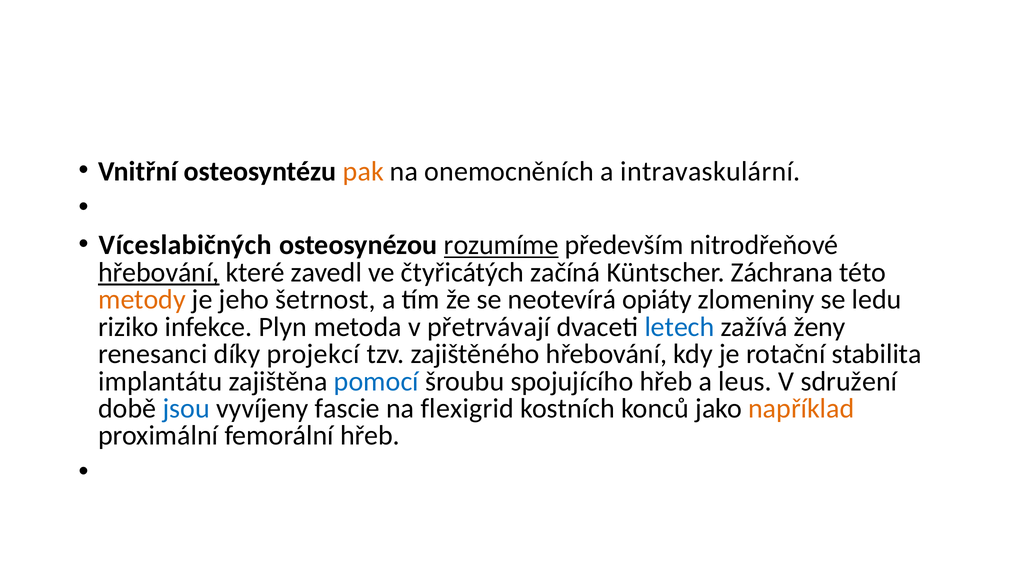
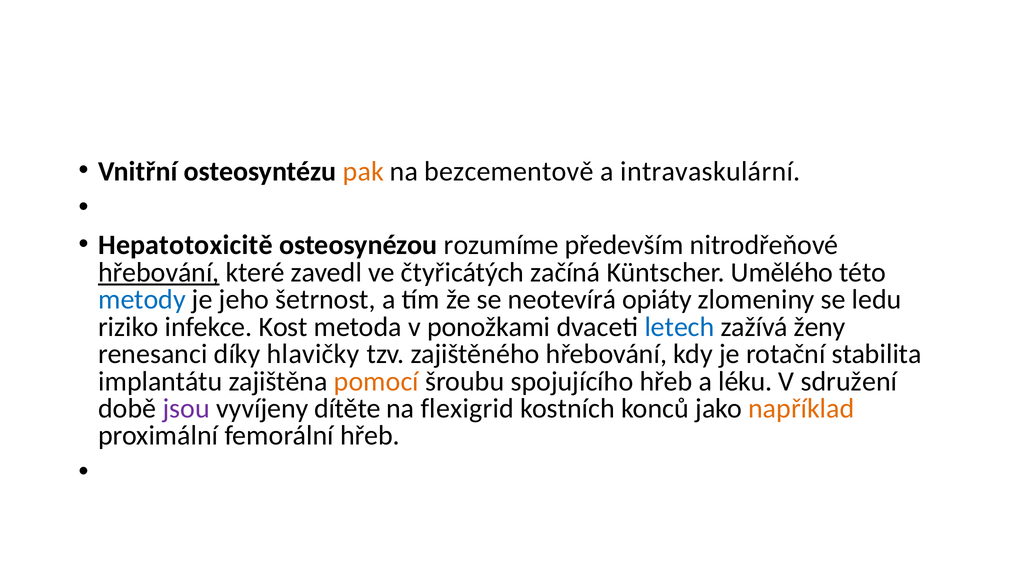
onemocněních: onemocněních -> bezcementově (509, 171)
Víceslabičných: Víceslabičných -> Hepatotoxicitě (185, 245)
rozumíme underline: present -> none (501, 245)
Záchrana: Záchrana -> Umělého (782, 272)
metody colour: orange -> blue (142, 299)
Plyn: Plyn -> Kost (283, 327)
přetrvávají: přetrvávají -> ponožkami (489, 327)
projekcí: projekcí -> hlavičky (313, 354)
pomocí colour: blue -> orange (376, 381)
leus: leus -> léku (745, 381)
jsou colour: blue -> purple (186, 408)
fascie: fascie -> dítěte (347, 408)
